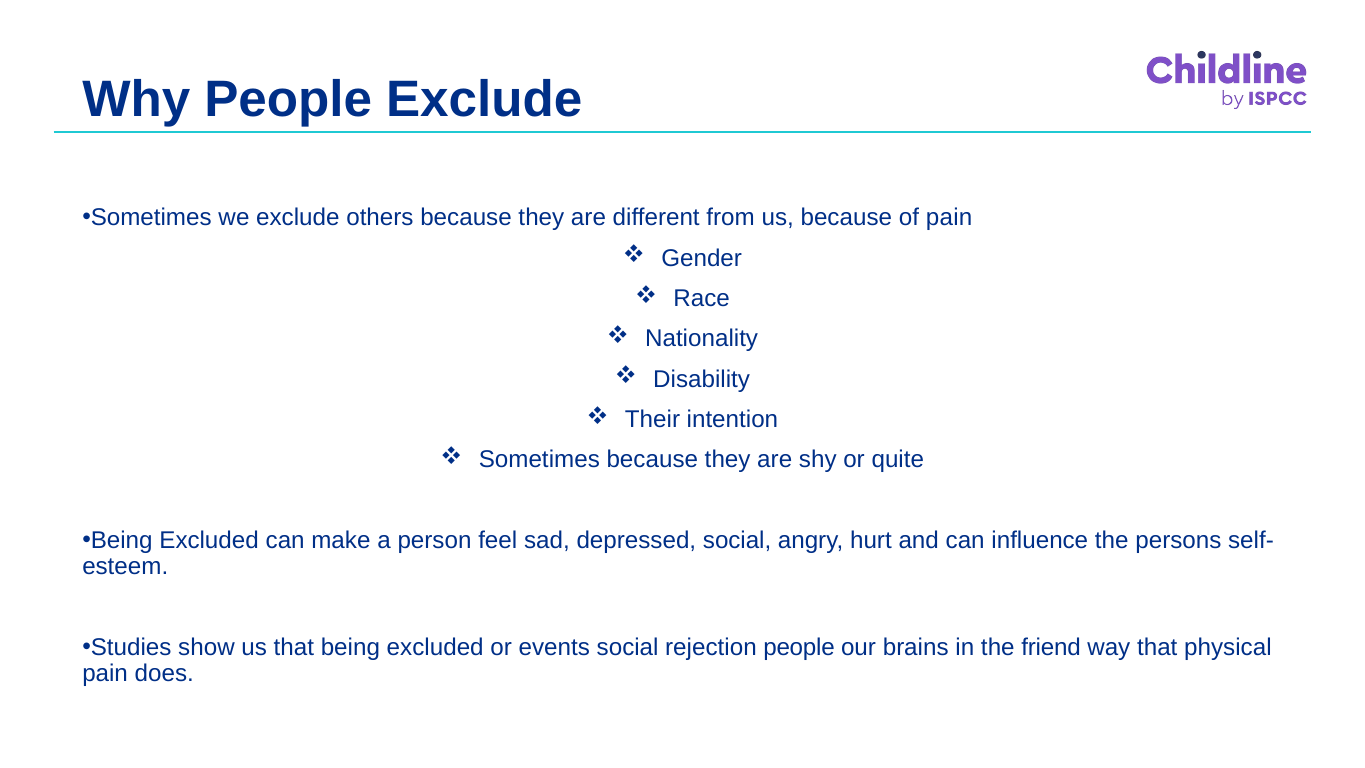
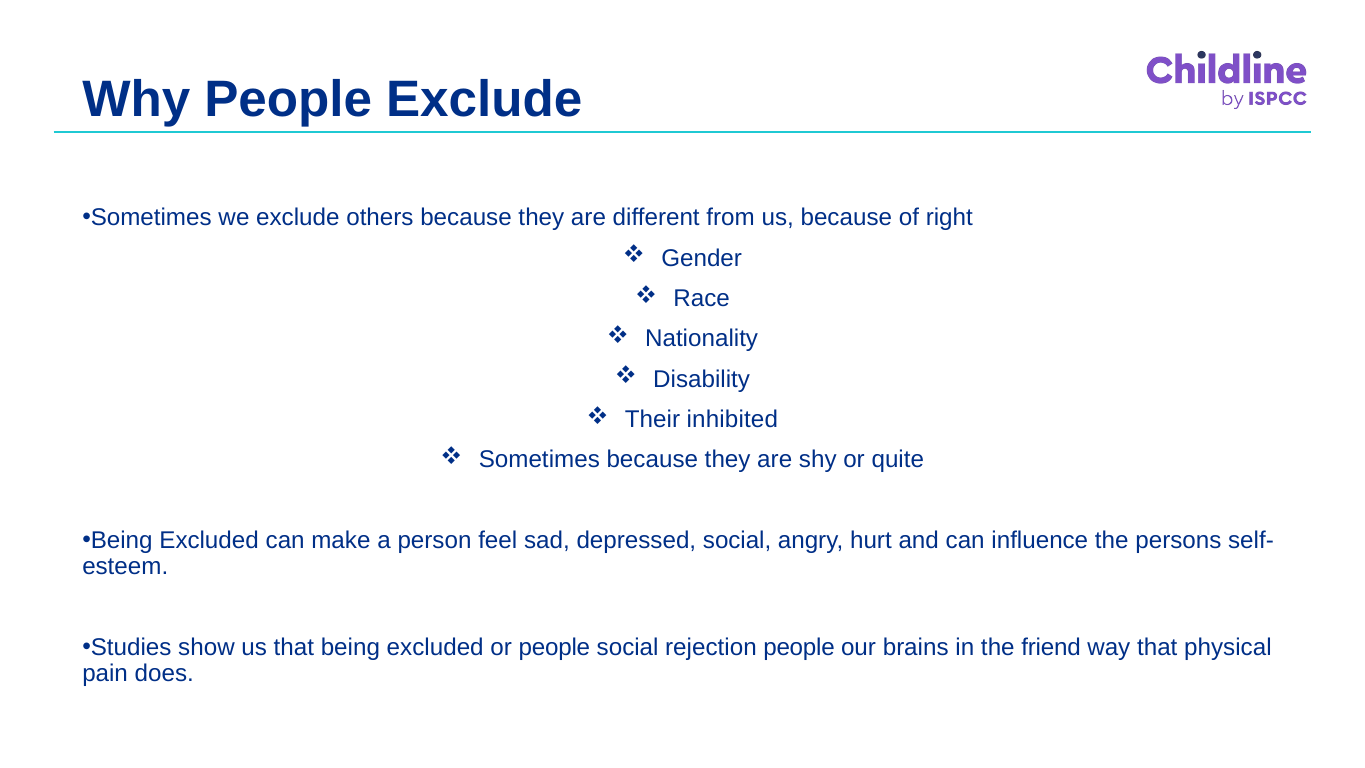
of pain: pain -> right (949, 218)
intention: intention -> inhibited (732, 419)
or events: events -> people (554, 647)
